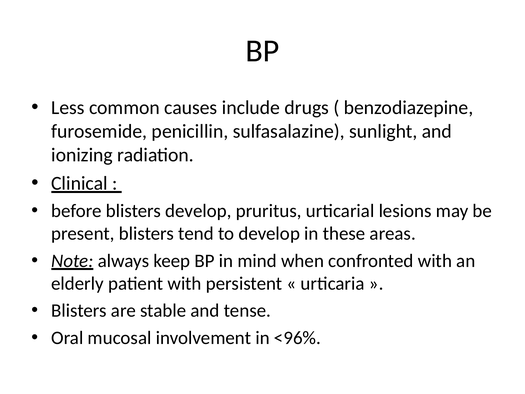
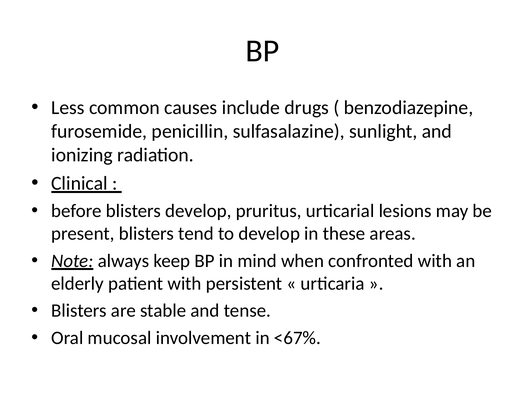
<96%: <96% -> <67% (297, 338)
